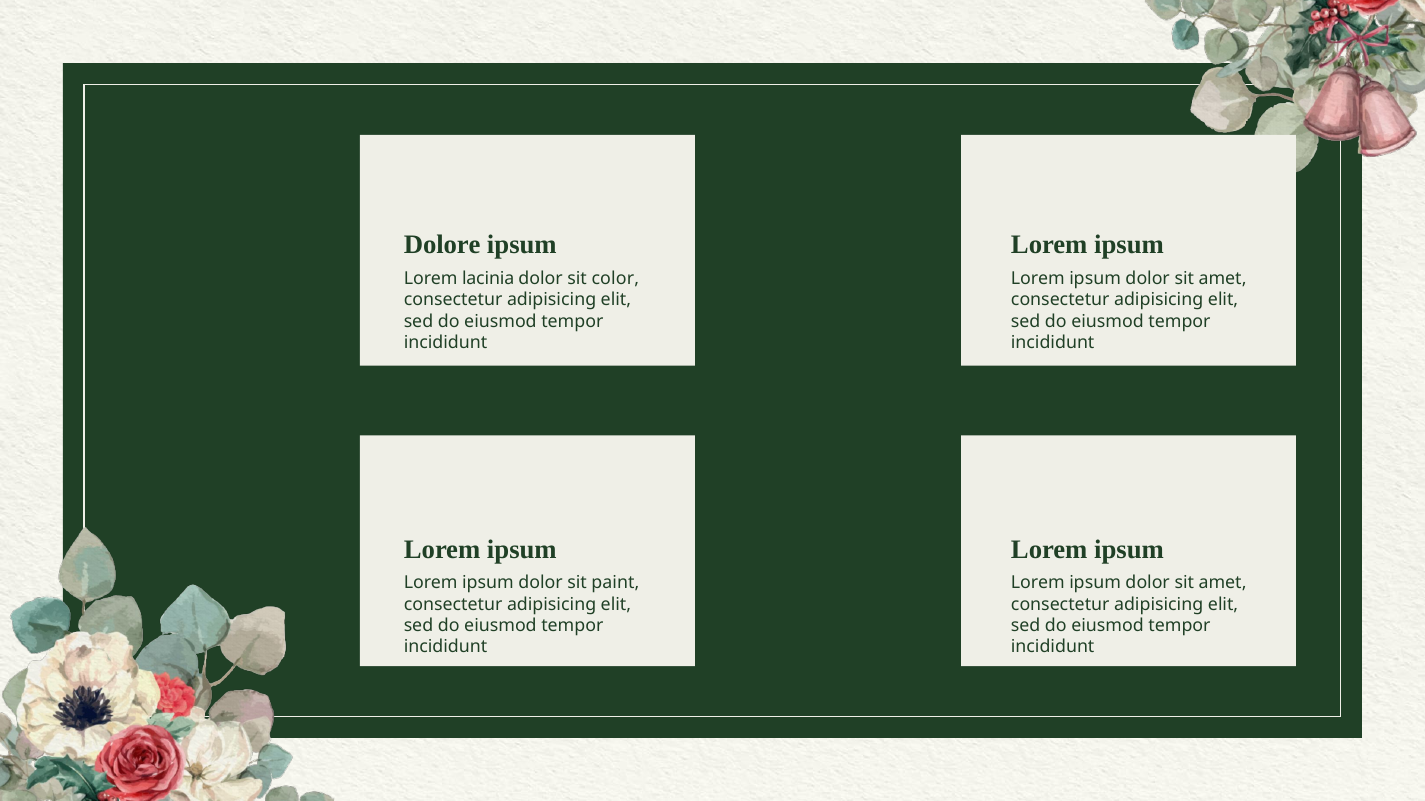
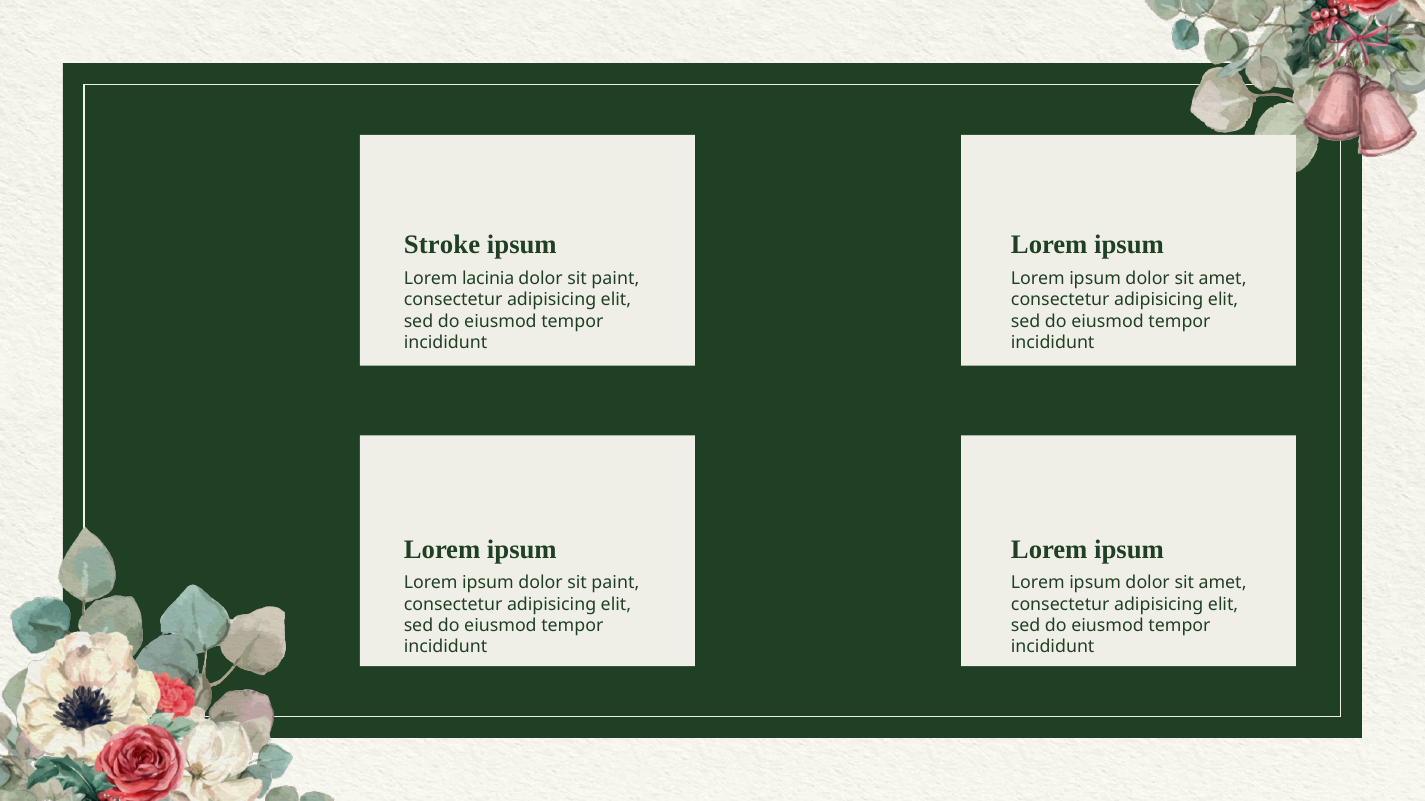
Dolore: Dolore -> Stroke (442, 245)
color: color -> paint (615, 279)
